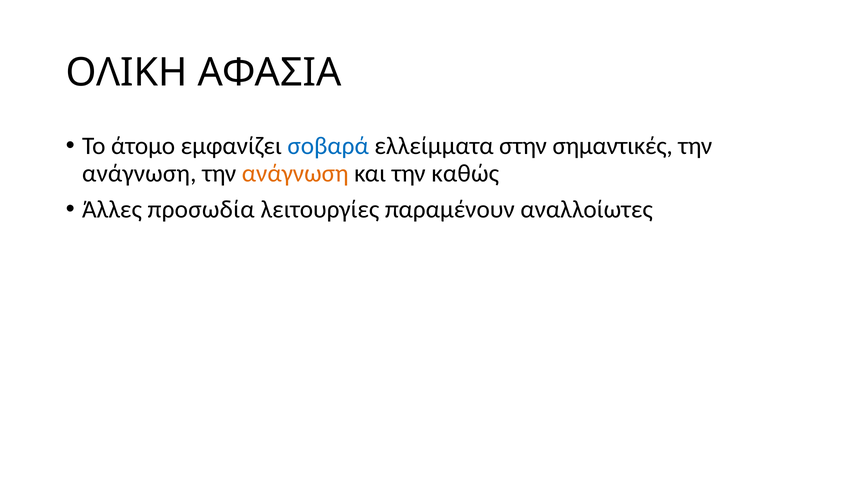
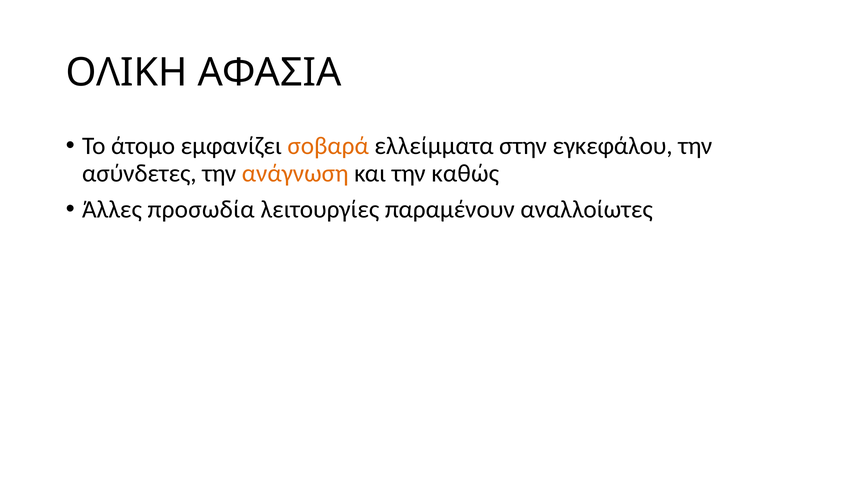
σοβαρά colour: blue -> orange (328, 146)
σημαντικές: σημαντικές -> εγκεφάλου (613, 146)
ανάγνωση: ανάγνωση -> ασύνδετες (139, 173)
